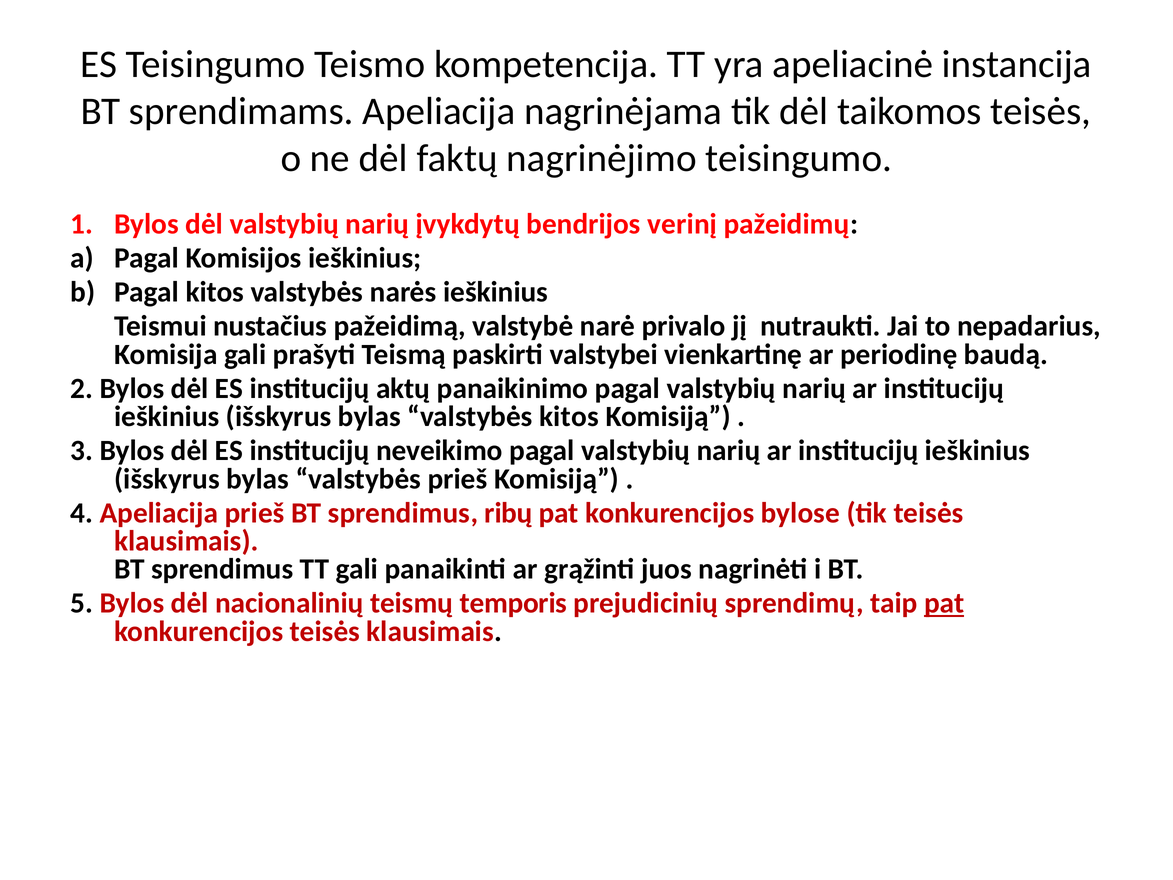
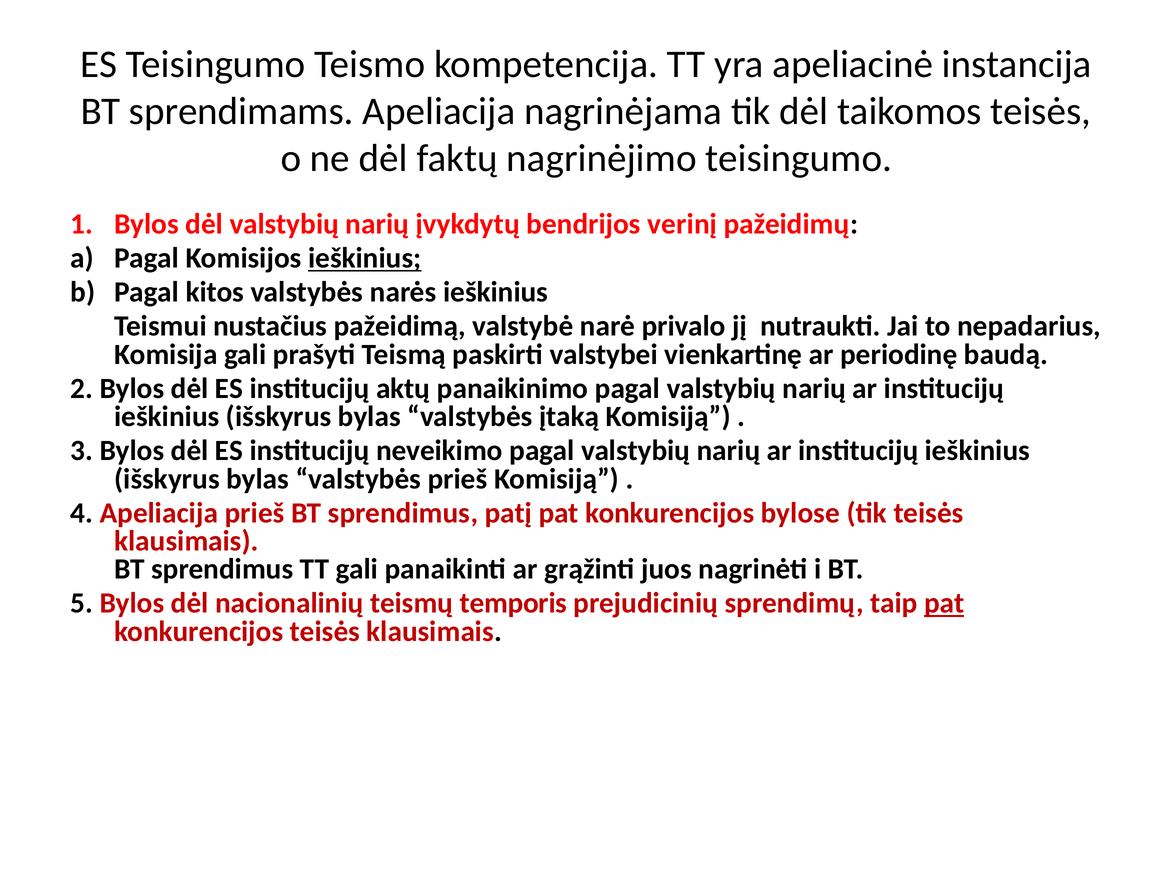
ieškinius underline: none -> present (365, 258)
valstybės kitos: kitos -> įtaką (569, 416)
ribų: ribų -> patį (508, 513)
